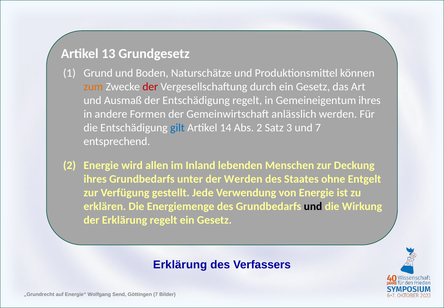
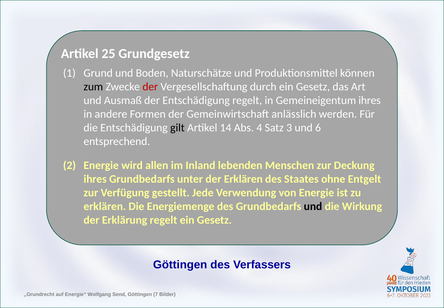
13: 13 -> 25 (108, 53)
zum colour: orange -> black (93, 86)
gilt colour: blue -> black (177, 127)
Abs 2: 2 -> 4 (259, 127)
und 7: 7 -> 6 (318, 127)
der Werden: Werden -> Erklären (243, 179)
Erklärung: Erklärung -> Göttingen (180, 264)
